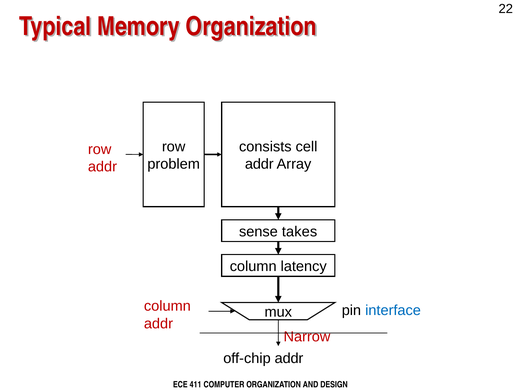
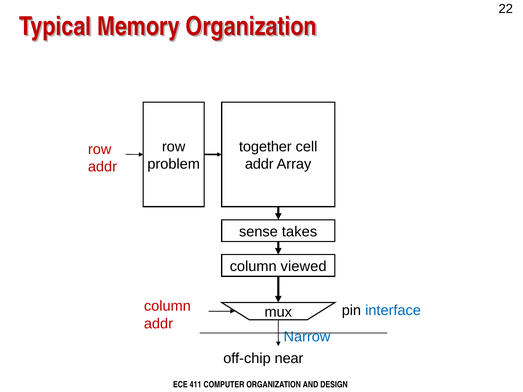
consists: consists -> together (265, 147)
latency: latency -> viewed (304, 267)
Narrow colour: red -> blue (307, 337)
off-chip addr: addr -> near (289, 359)
